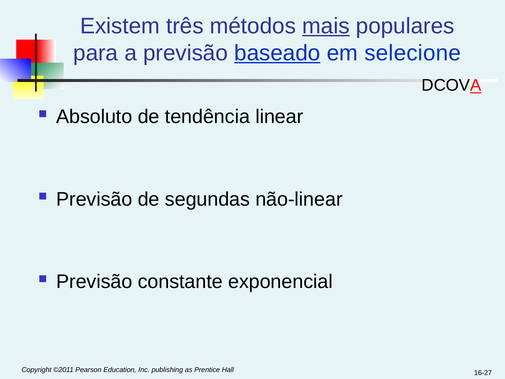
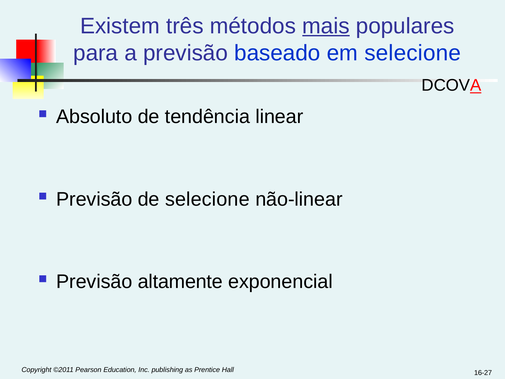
baseado underline: present -> none (277, 53)
de segundas: segundas -> selecione (207, 199)
constante: constante -> altamente (180, 282)
